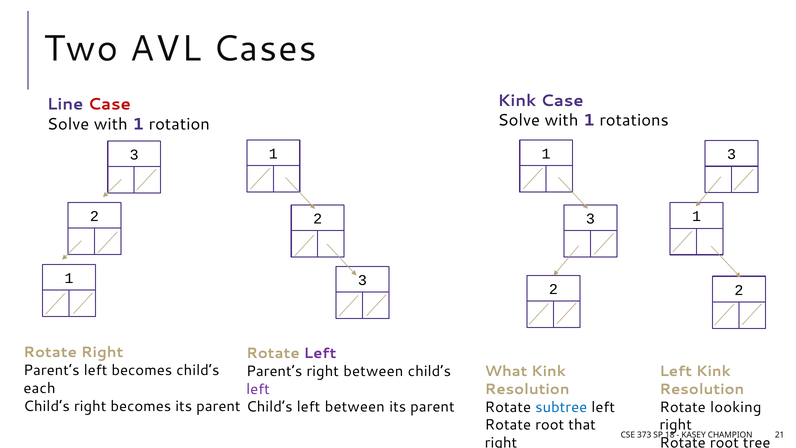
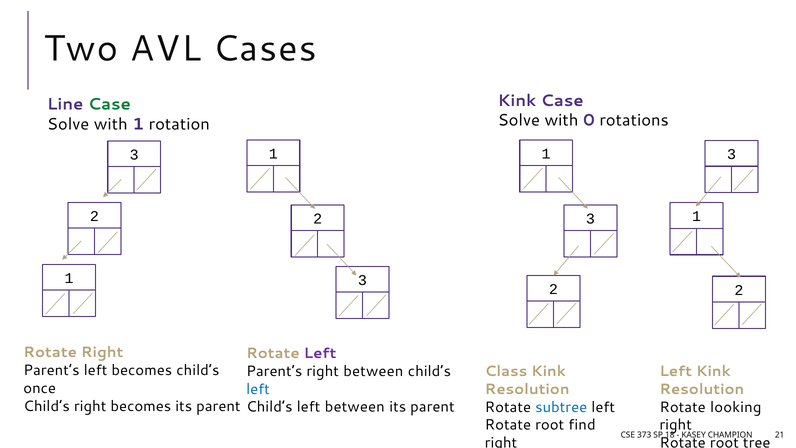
Case colour: red -> green (109, 104)
1: 1 -> 0 (589, 120)
What: What -> Class (506, 371)
each: each -> once (40, 388)
left colour: purple -> blue (258, 389)
that: that -> find (582, 425)
